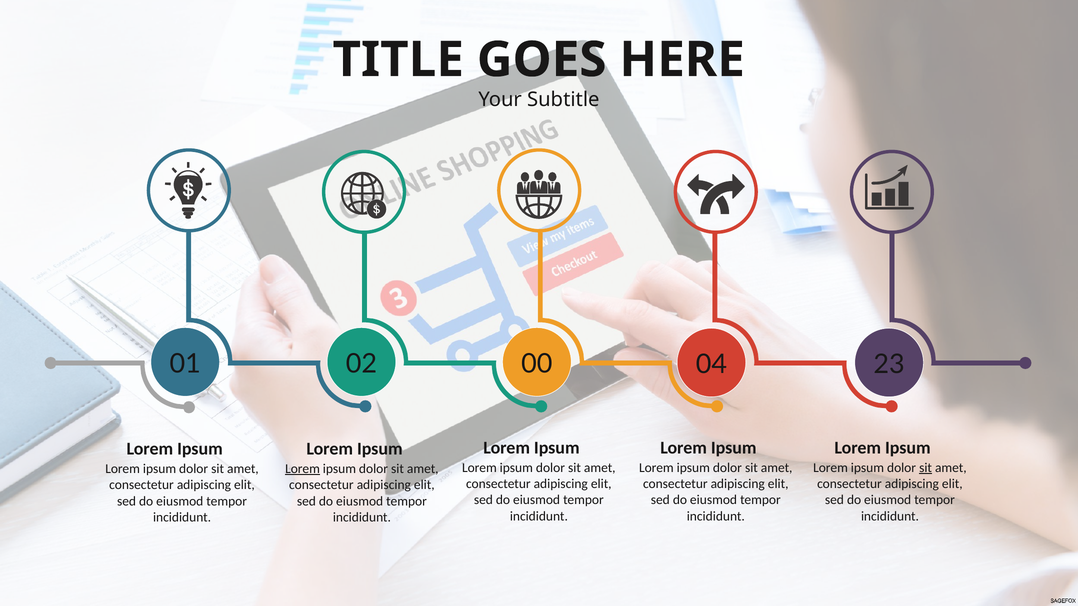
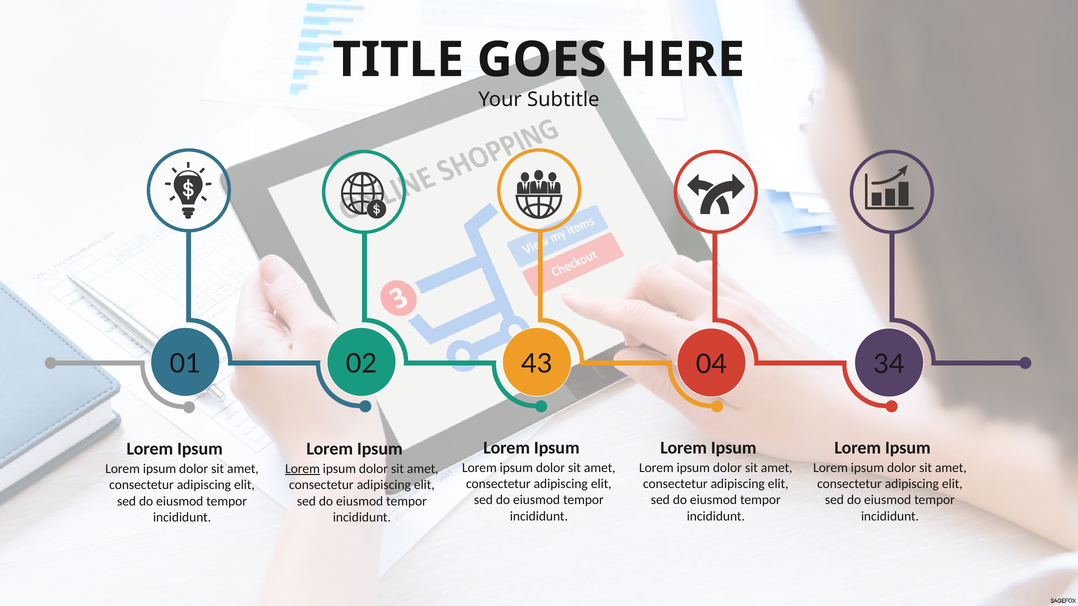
00: 00 -> 43 (537, 364)
23: 23 -> 34 (889, 365)
sit underline: present -> none (926, 468)
